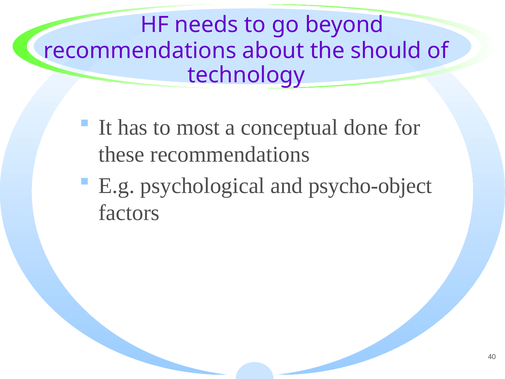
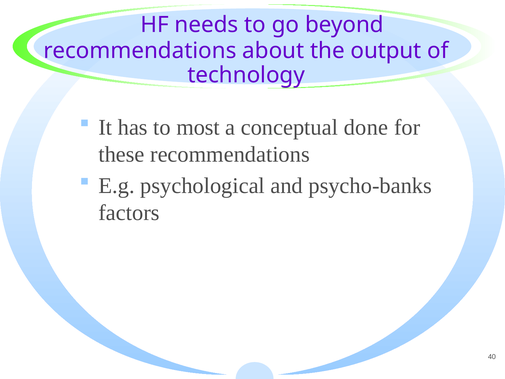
should: should -> output (386, 51)
psycho-object: psycho-object -> psycho-banks (370, 186)
